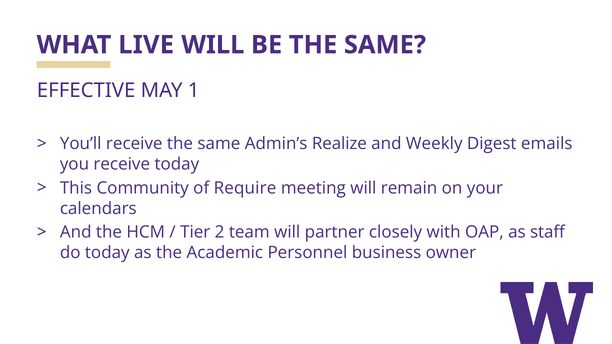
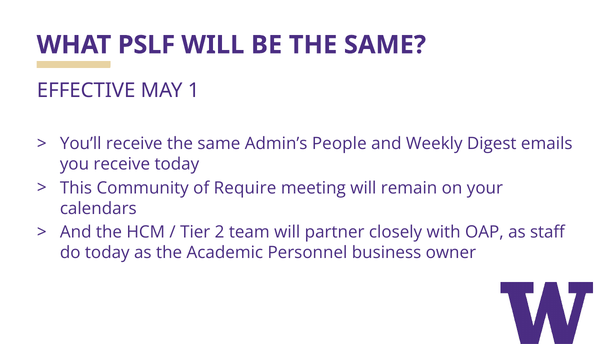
LIVE: LIVE -> PSLF (146, 45)
Realize: Realize -> People (339, 144)
